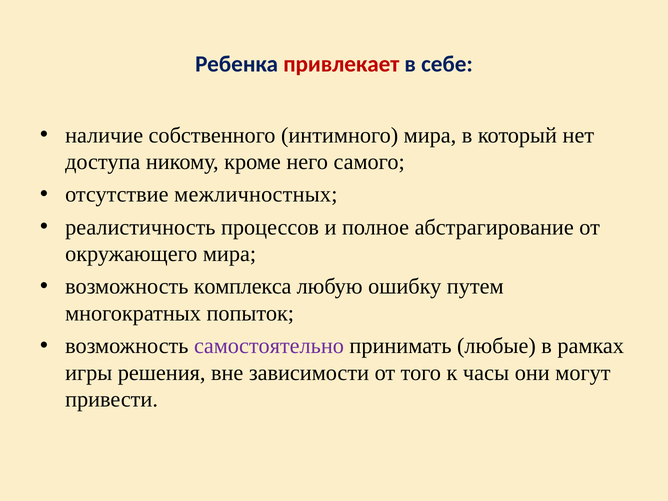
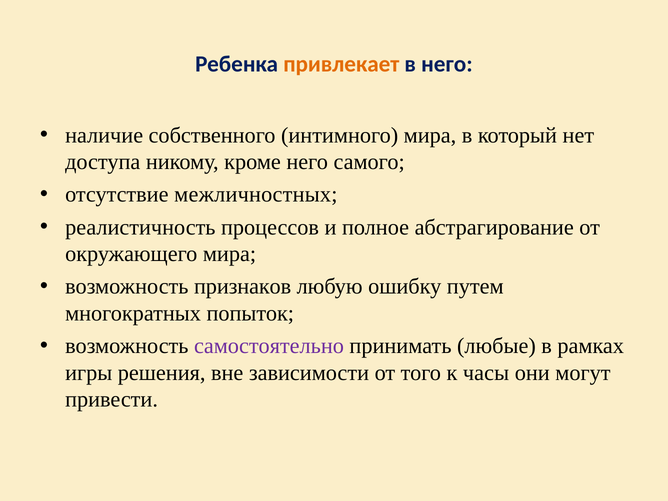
привлекает colour: red -> orange (341, 64)
в себе: себе -> него (447, 64)
комплекса: комплекса -> признаков (243, 287)
